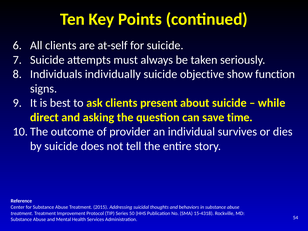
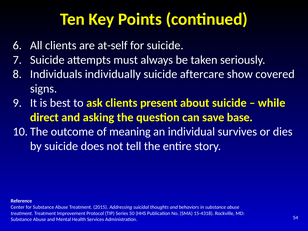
objective: objective -> aftercare (202, 74)
function: function -> covered (275, 74)
time: time -> base (240, 117)
provider: provider -> meaning (130, 132)
